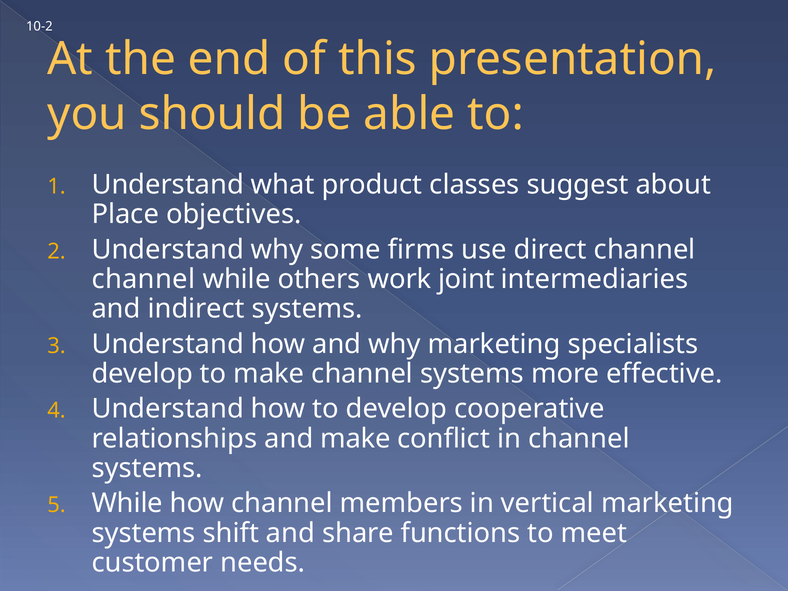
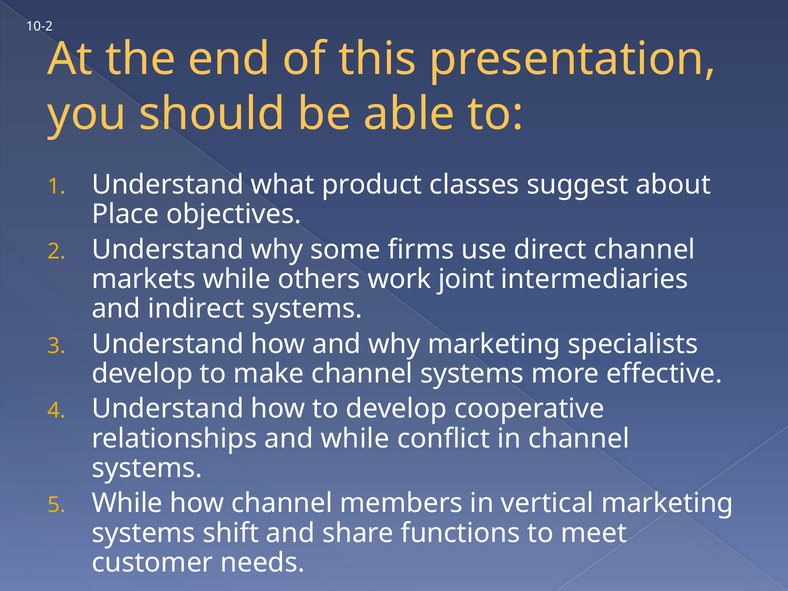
channel: channel -> markets (144, 279)
and make: make -> while (355, 438)
